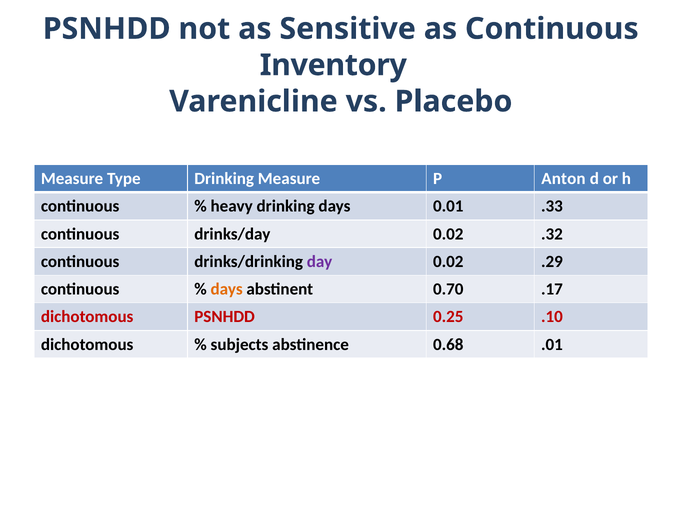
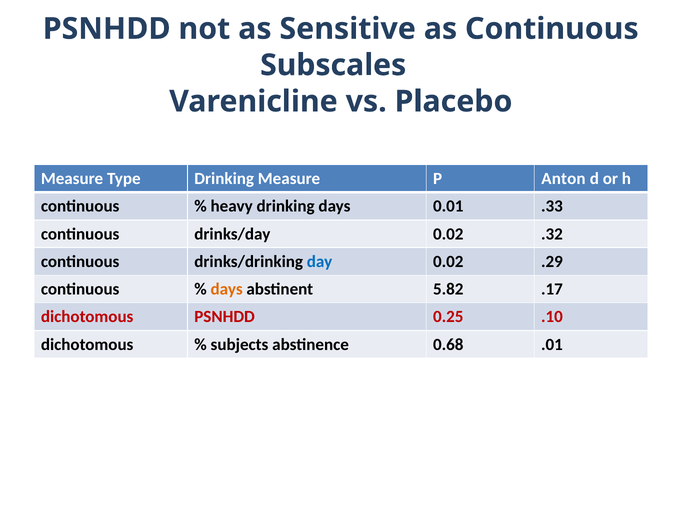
Inventory: Inventory -> Subscales (333, 65)
day colour: purple -> blue (320, 262)
0.70: 0.70 -> 5.82 (448, 289)
